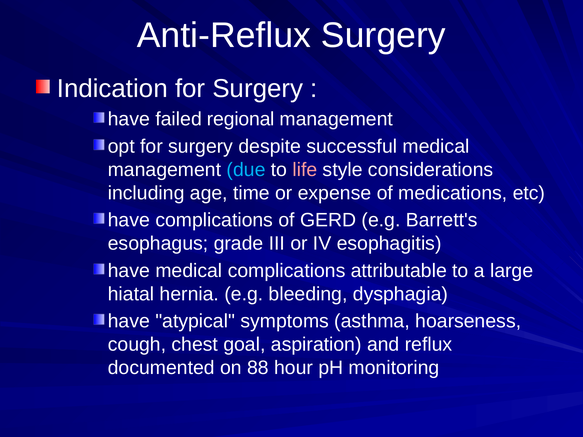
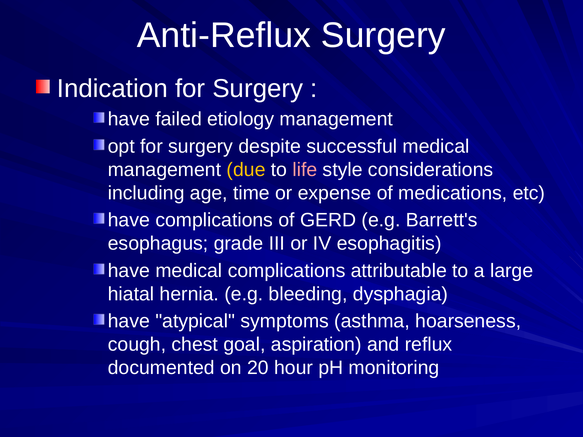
regional: regional -> etiology (241, 119)
due colour: light blue -> yellow (246, 170)
88: 88 -> 20 (258, 368)
